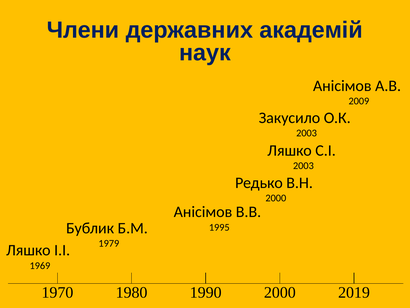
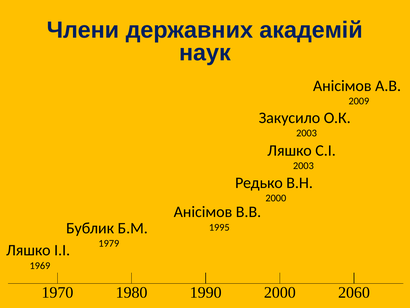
2019: 2019 -> 2060 (354, 292)
